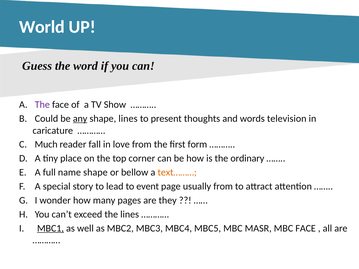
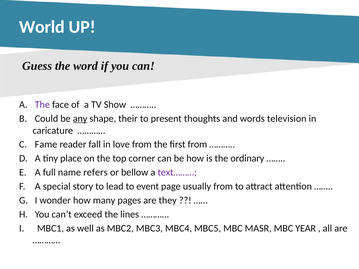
shape lines: lines -> their (128, 119)
Much: Much -> Fame (46, 145)
first form: form -> from (197, 145)
name shape: shape -> refers (95, 173)
text……… colour: orange -> purple (177, 173)
MBC1 underline: present -> none (50, 228)
MBC FACE: FACE -> YEAR (306, 228)
